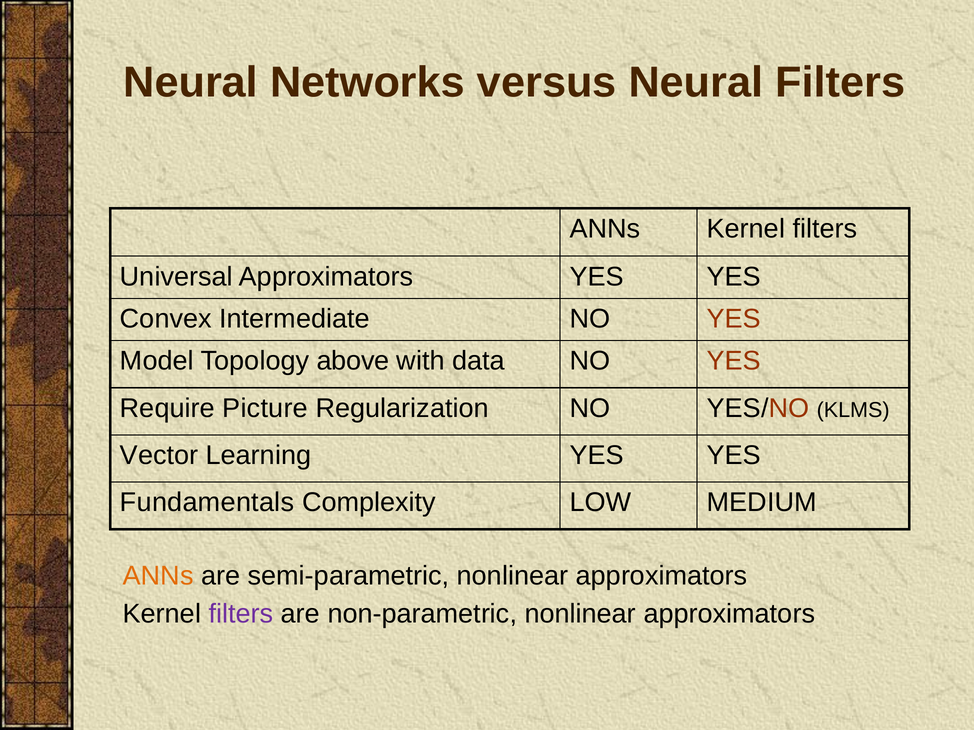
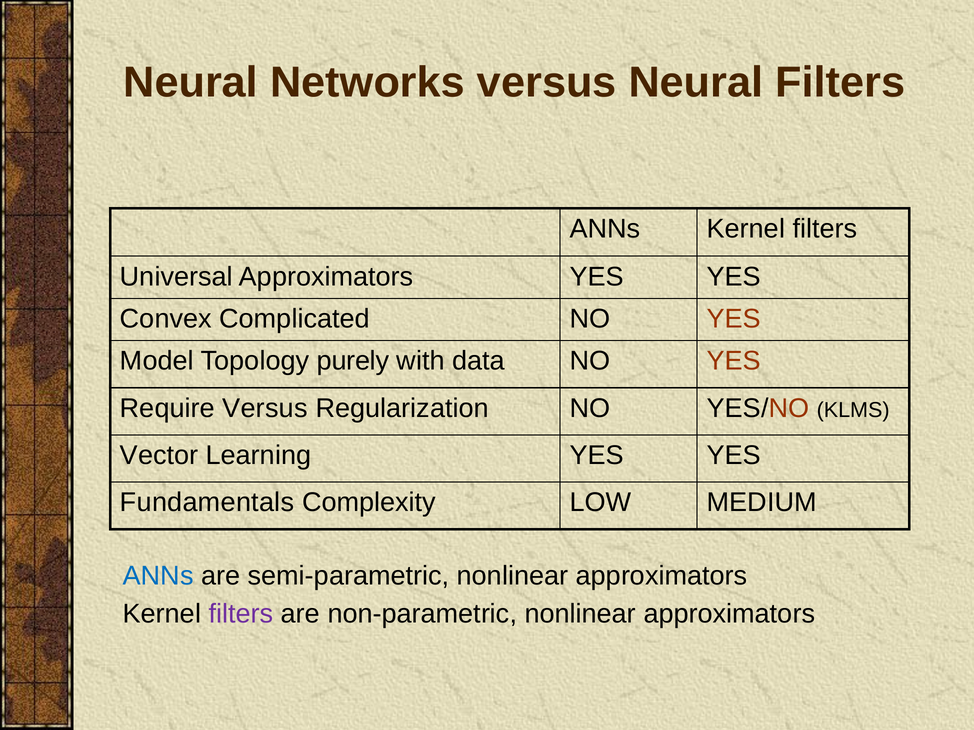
Intermediate: Intermediate -> Complicated (295, 319)
above: above -> purely (353, 361)
Require Picture: Picture -> Versus (265, 408)
ANNs colour: orange -> blue (158, 576)
